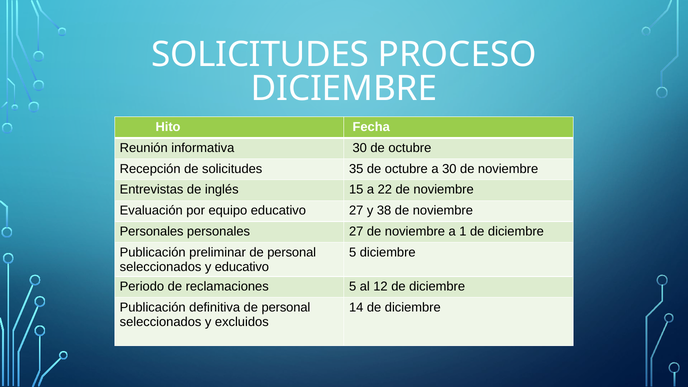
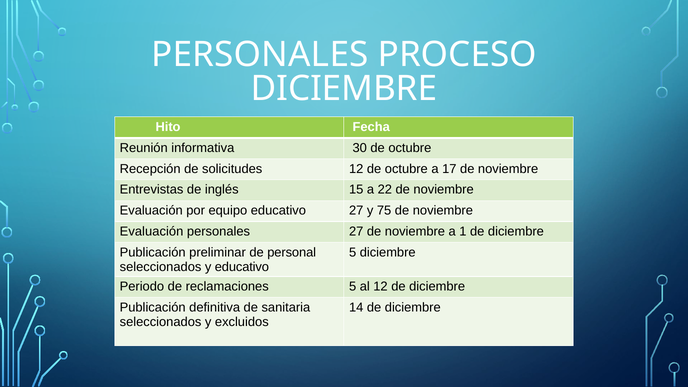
SOLICITUDES: SOLICITUDES -> PERSONALES (260, 55)
solicitudes 35: 35 -> 12 (356, 169)
a 30: 30 -> 17 (449, 169)
38: 38 -> 75 (384, 211)
Personales: Personales -> Evaluación (152, 232)
definitiva de personal: personal -> sanitaria (286, 307)
